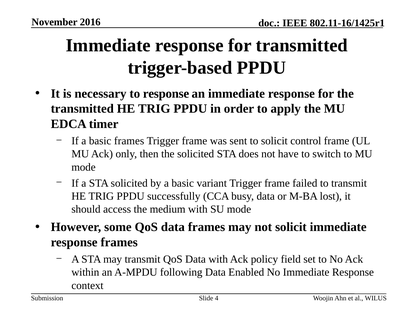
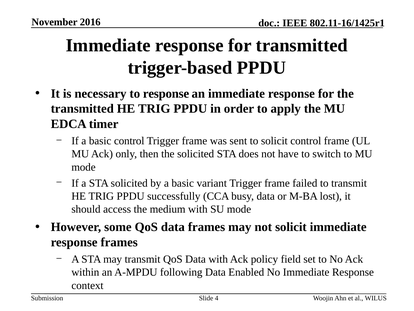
basic frames: frames -> control (129, 141)
